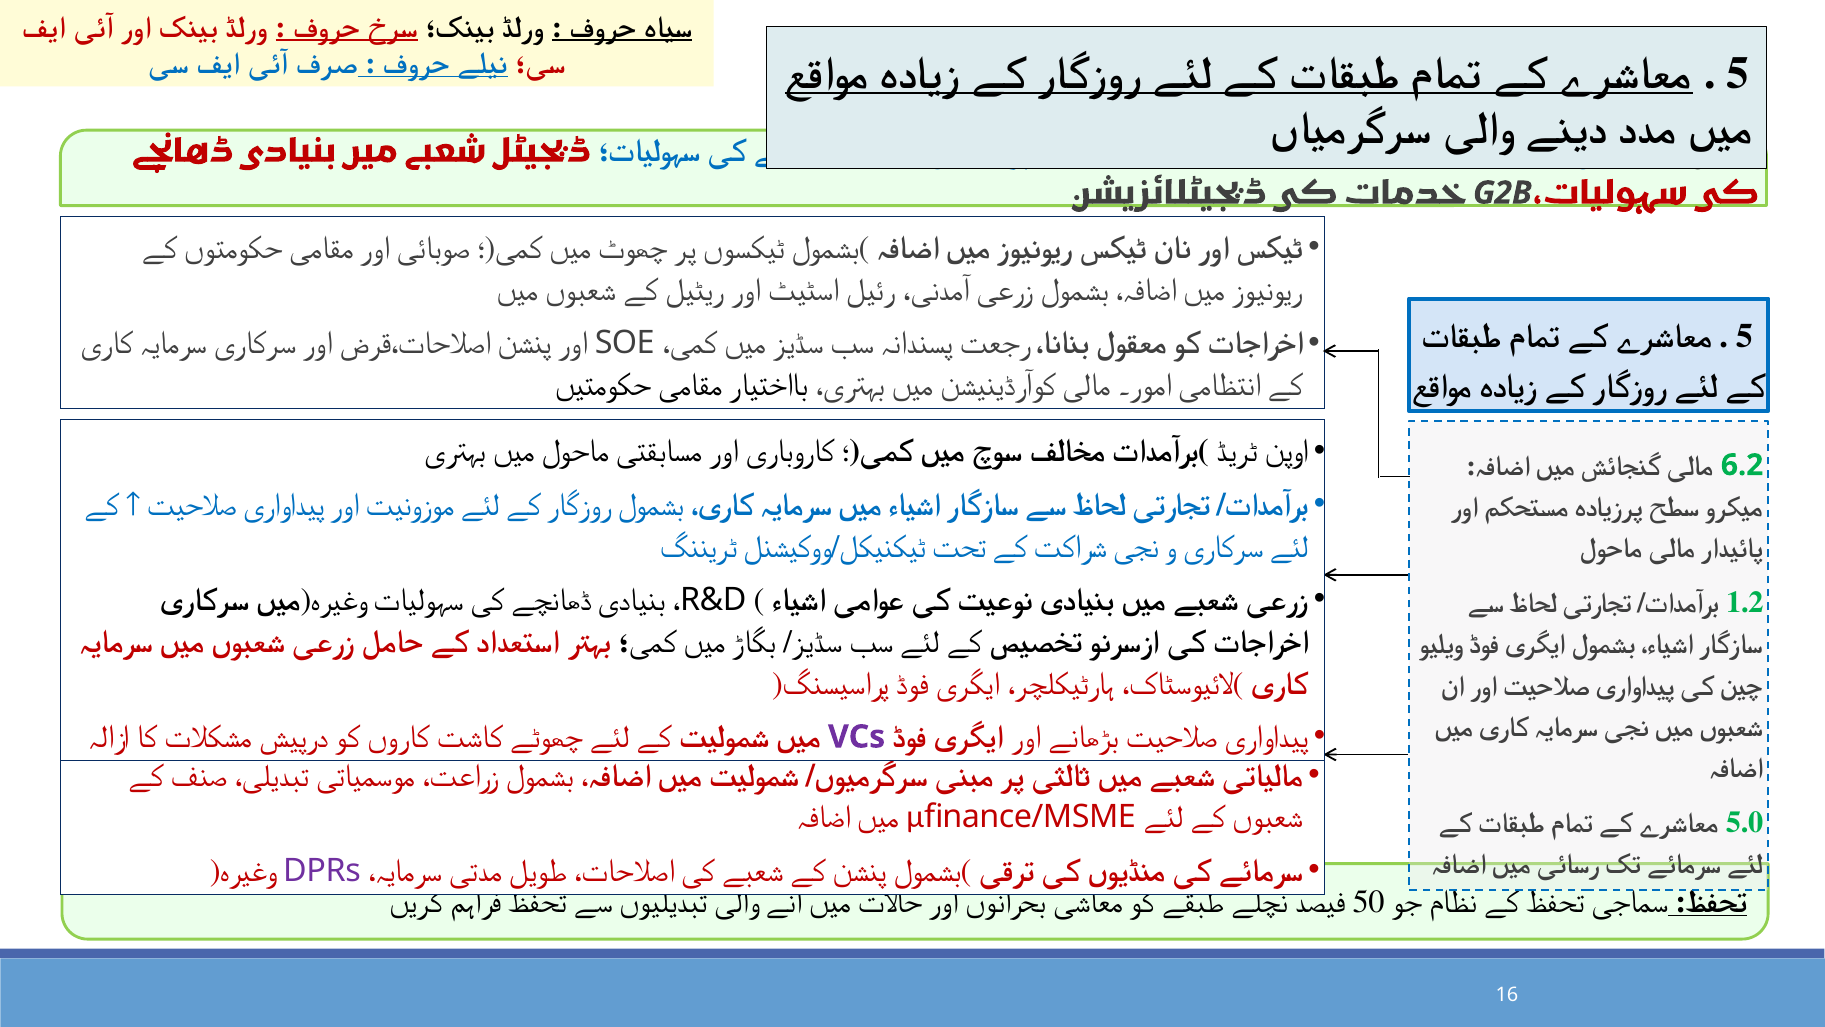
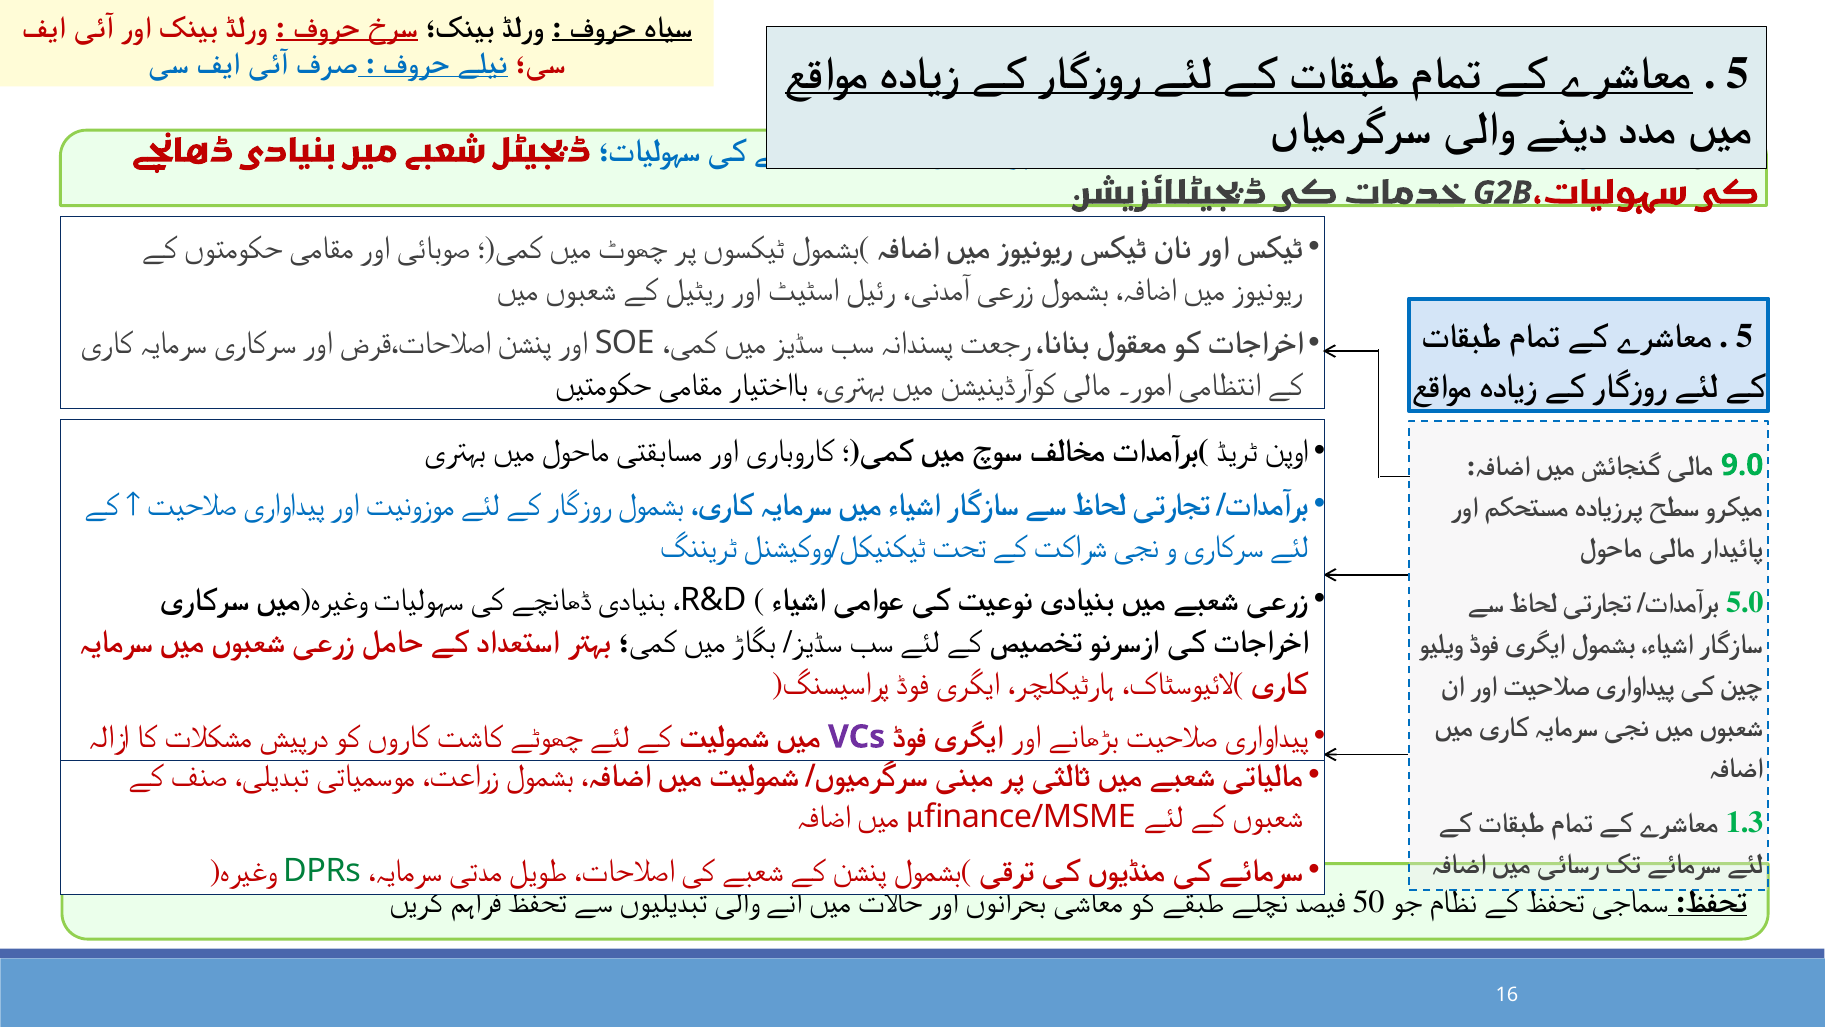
6.2: 6.2 -> 9.0 (1742, 465)
1.2: 1.2 -> 5.0 (1745, 602)
5.0: 5.0 -> 1.3 (1745, 822)
DPRs colour: purple -> green (322, 870)
